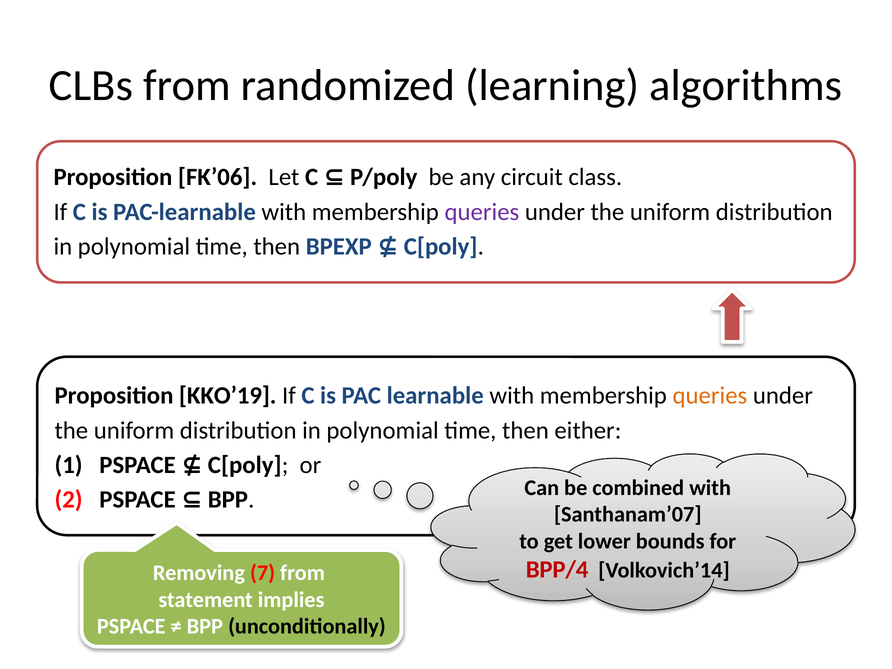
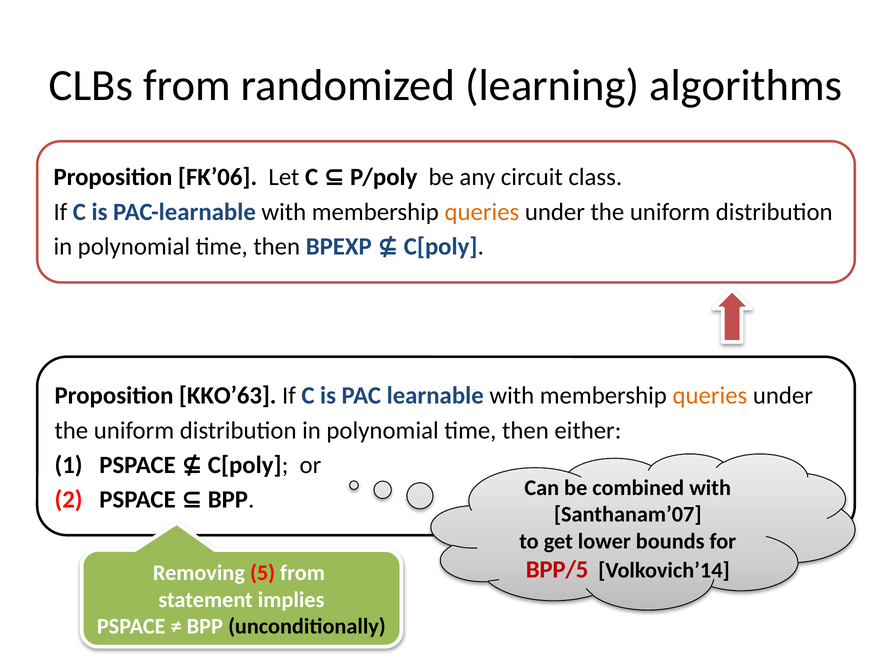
queries colour: purple -> orange (482, 212)
KKO’19: KKO’19 -> KKO’63 (228, 396)
BPP/4: BPP/4 -> BPP/5 (557, 570)
7: 7 -> 5 (263, 573)
